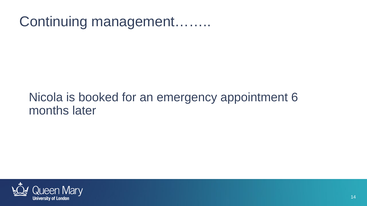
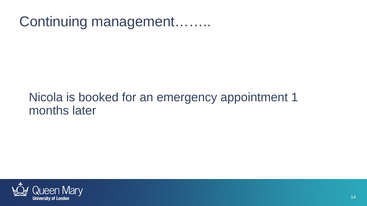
6: 6 -> 1 (295, 98)
